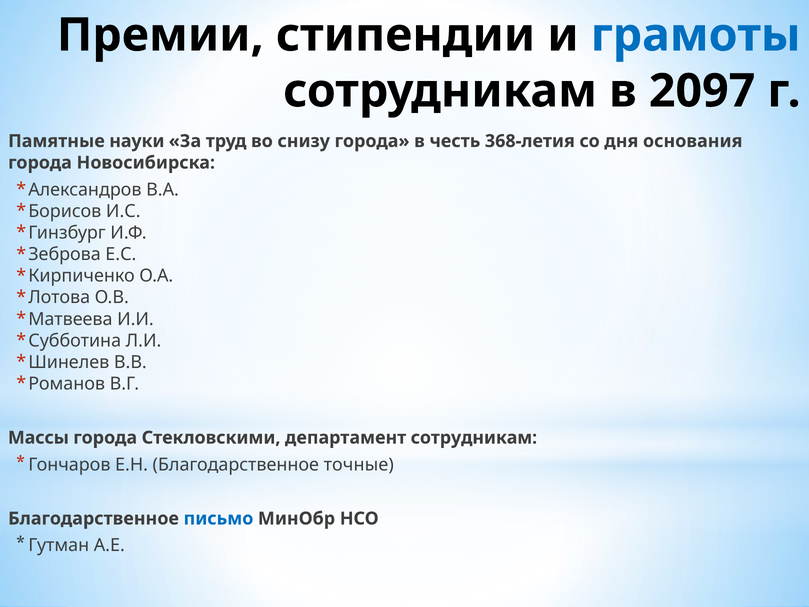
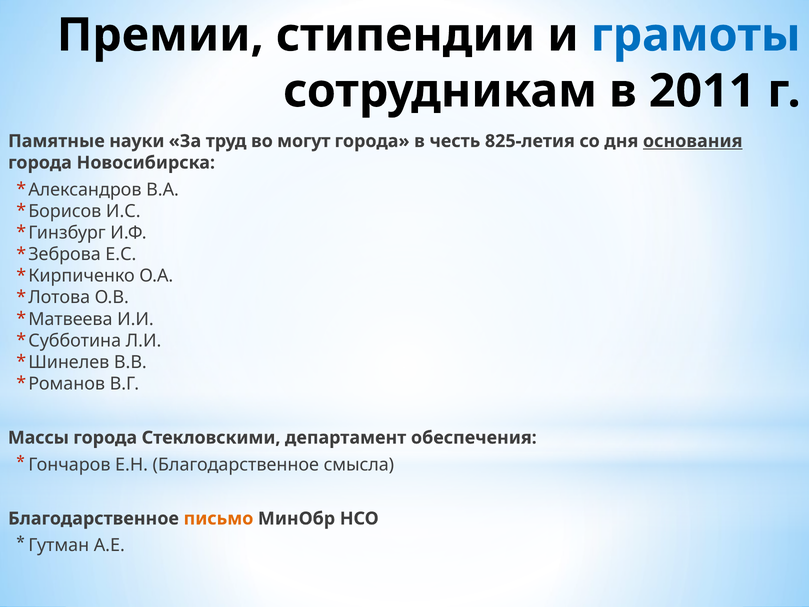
2097: 2097 -> 2011 (702, 91)
снизу: снизу -> могут (304, 141)
368-летия: 368-летия -> 825-летия (530, 141)
основания underline: none -> present (693, 141)
департамент сотрудникам: сотрудникам -> обеспечения (474, 438)
точные: точные -> смысла (359, 464)
письмо colour: blue -> orange (218, 518)
